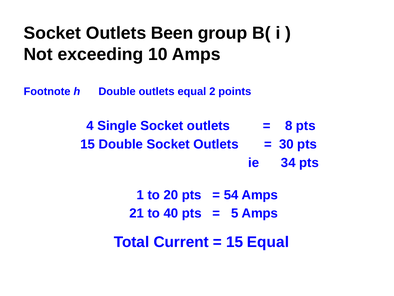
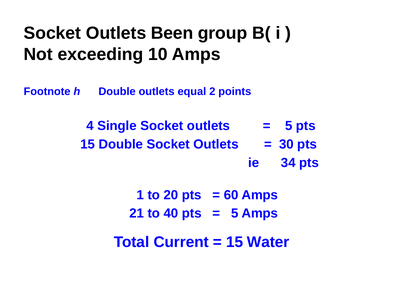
8: 8 -> 5 (289, 126)
54: 54 -> 60 (231, 195)
15 Equal: Equal -> Water (268, 242)
